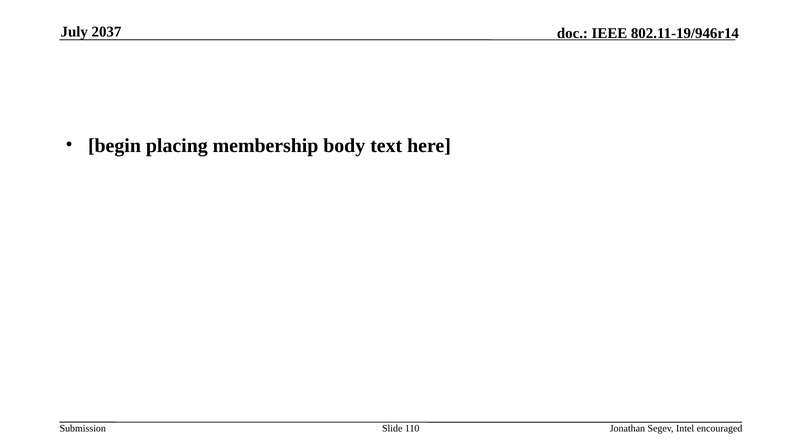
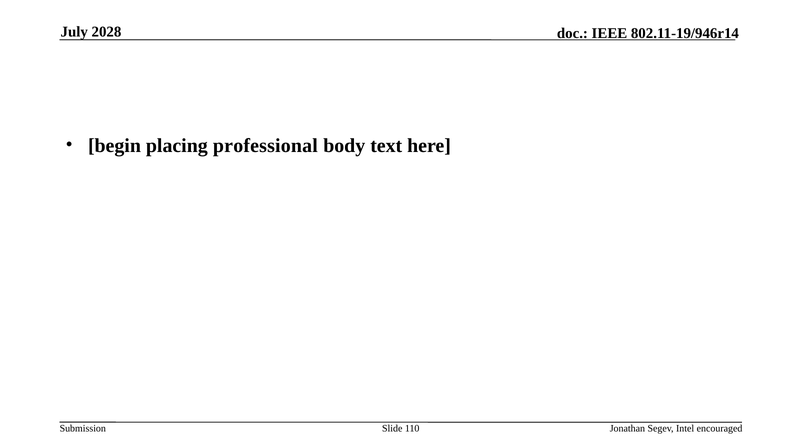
2037: 2037 -> 2028 (106, 32)
membership: membership -> professional (265, 146)
